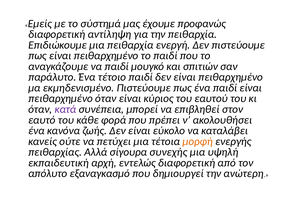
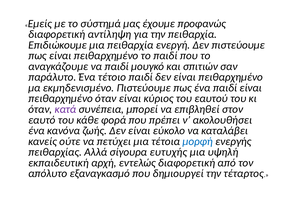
μορφή colour: orange -> blue (198, 141)
συνεχής: συνεχής -> ευτυχής (168, 152)
ανώτερη: ανώτερη -> τέταρτος (244, 173)
